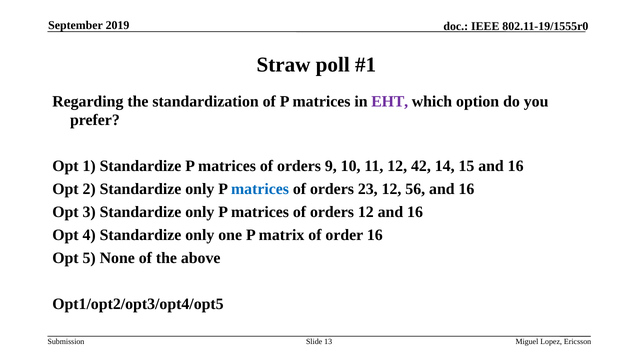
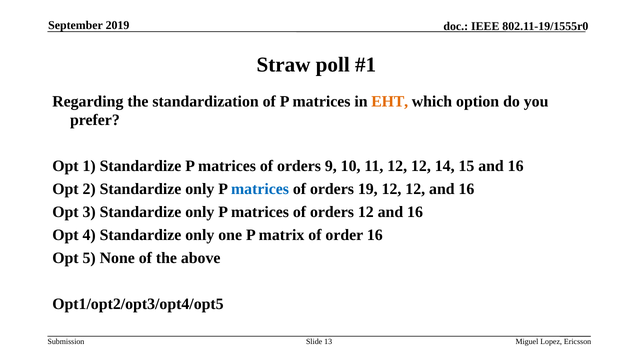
EHT colour: purple -> orange (390, 101)
11 12 42: 42 -> 12 (421, 166)
23: 23 -> 19 (368, 189)
56: 56 -> 12 (415, 189)
